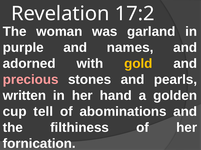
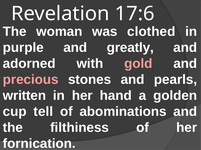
17:2: 17:2 -> 17:6 (135, 14)
garland: garland -> clothed (151, 32)
names: names -> greatly (130, 48)
gold colour: yellow -> pink (138, 64)
